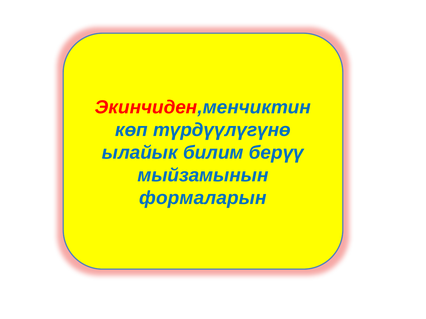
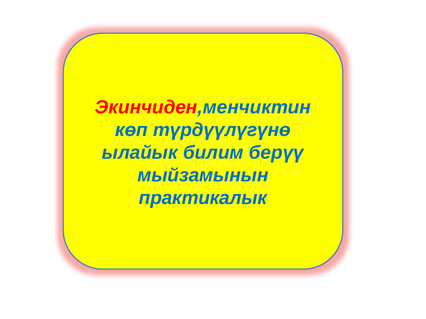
формаларын: формаларын -> практикалык (203, 198)
